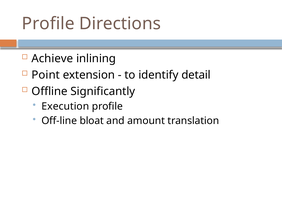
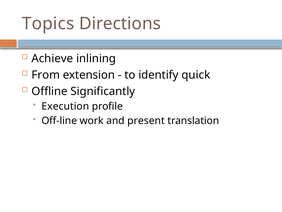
Profile: Profile -> Topics (48, 24)
Point: Point -> From (46, 75)
detail: detail -> quick (196, 75)
bloat: bloat -> work (92, 120)
amount: amount -> present (146, 120)
